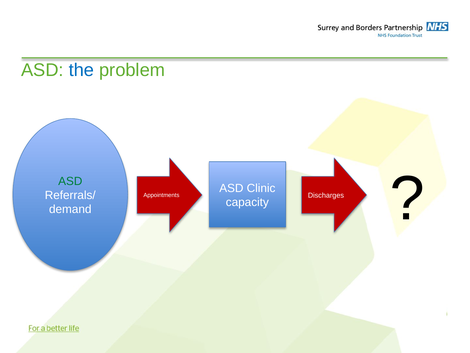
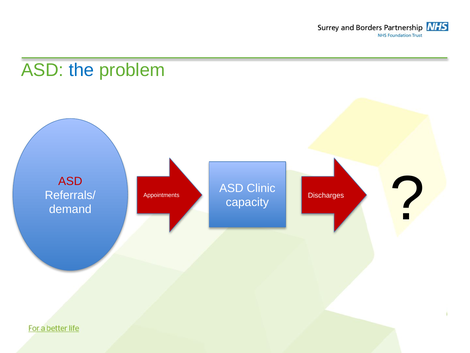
ASD colour: green -> red (70, 181)
